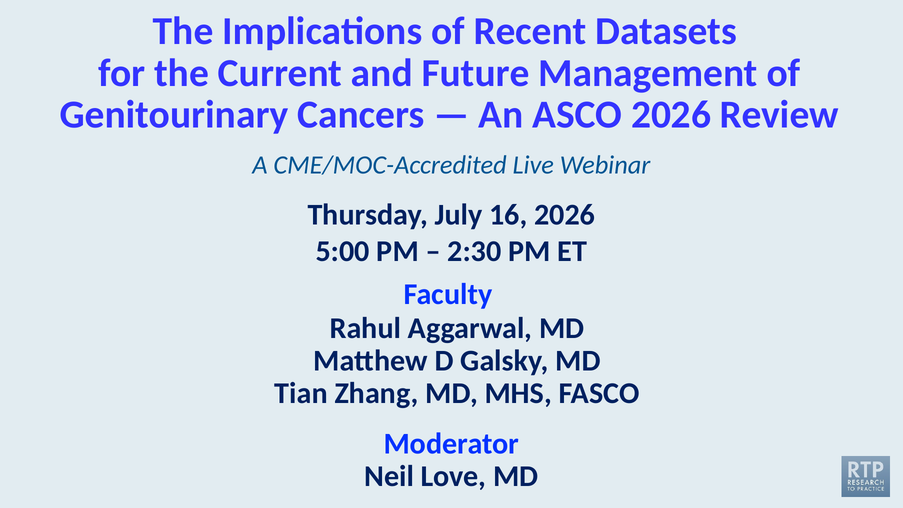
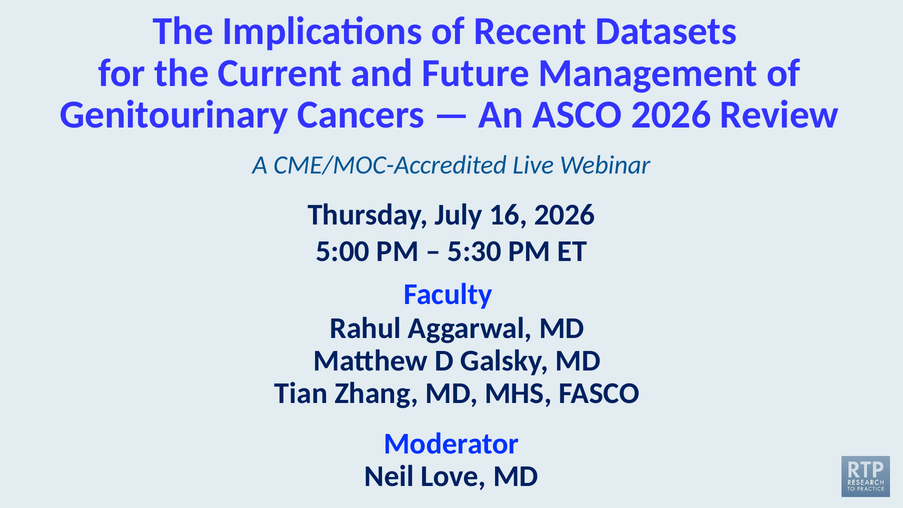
2:30: 2:30 -> 5:30 (474, 251)
